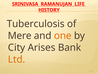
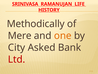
Tuberculosis: Tuberculosis -> Methodically (36, 24)
Arises: Arises -> Asked (42, 47)
Ltd colour: orange -> red (17, 59)
